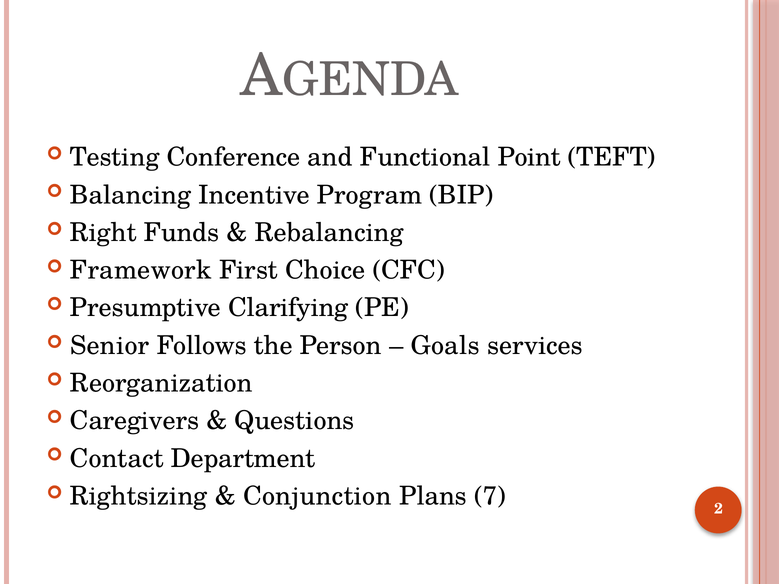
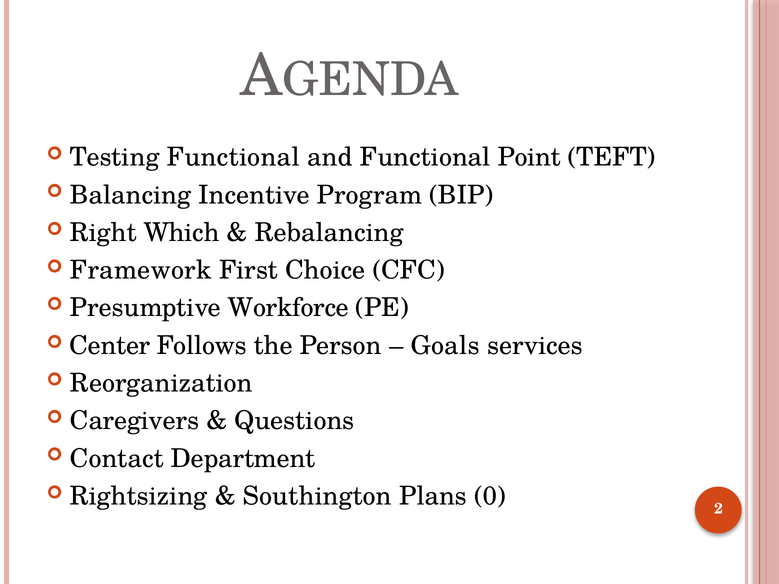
Testing Conference: Conference -> Functional (233, 157)
Funds: Funds -> Which (182, 233)
Clarifying: Clarifying -> Workforce (288, 308)
Senior: Senior -> Center (110, 346)
Conjunction: Conjunction -> Southington (317, 496)
7: 7 -> 0 (490, 496)
